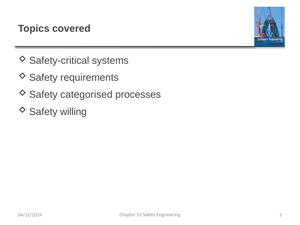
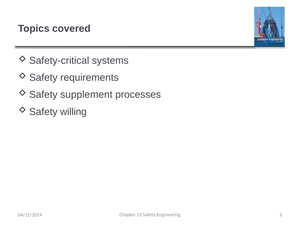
categorised: categorised -> supplement (86, 95)
